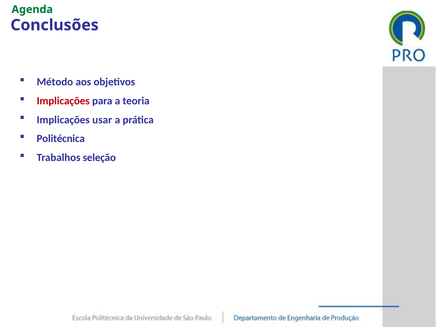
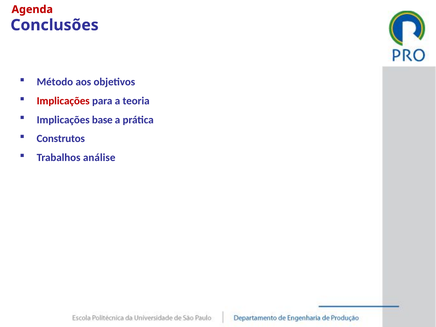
Agenda colour: green -> red (32, 9)
usar: usar -> base (102, 120)
Politécnica: Politécnica -> Construtos (61, 139)
seleção: seleção -> análise (99, 158)
